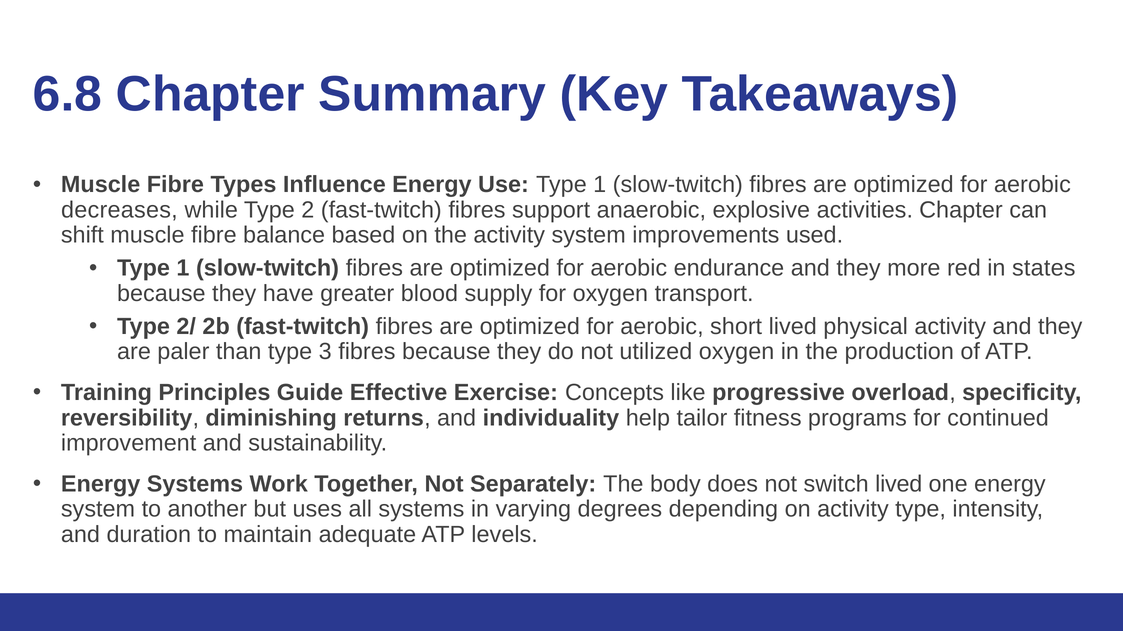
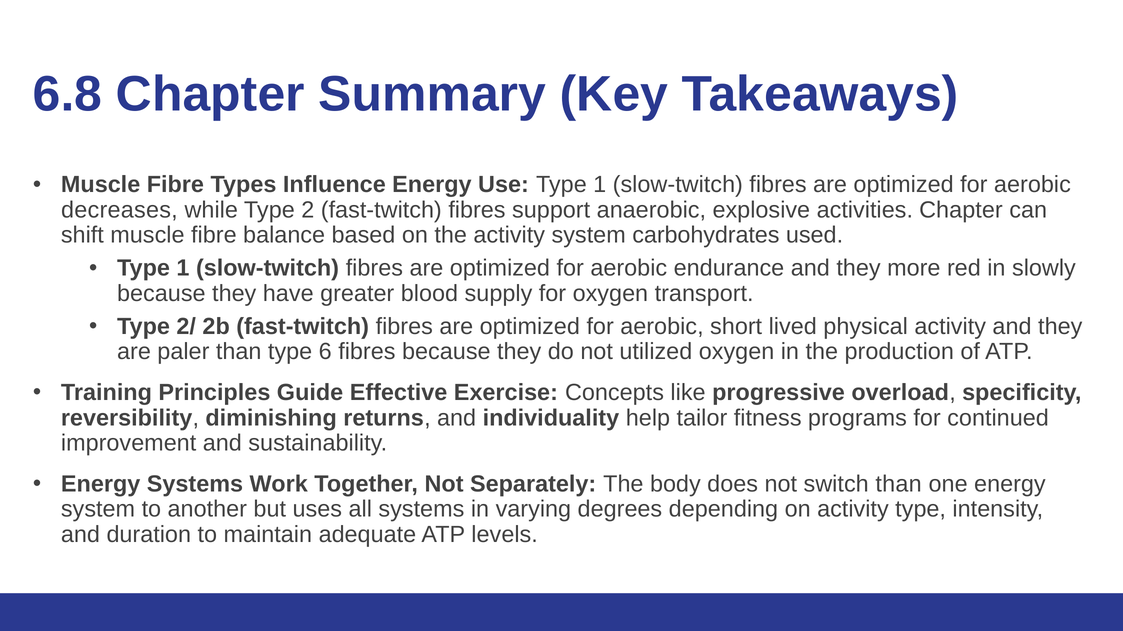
improvements: improvements -> carbohydrates (706, 235)
states: states -> slowly (1044, 269)
3: 3 -> 6 (325, 352)
switch lived: lived -> than (899, 484)
